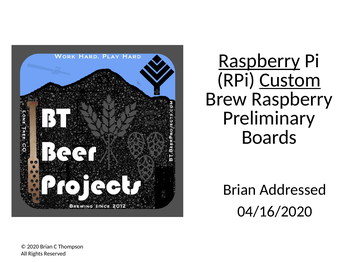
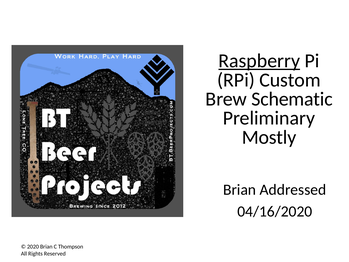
Custom underline: present -> none (290, 80)
Brew Raspberry: Raspberry -> Schematic (292, 99)
Boards: Boards -> Mostly (269, 137)
